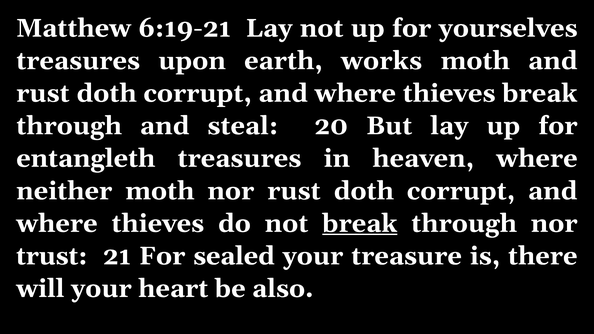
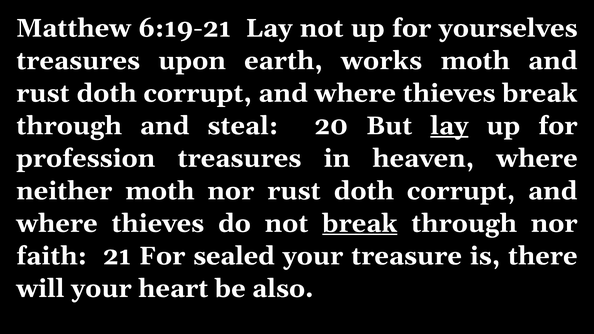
lay underline: none -> present (449, 126)
entangleth: entangleth -> profession (86, 158)
trust: trust -> faith (52, 256)
